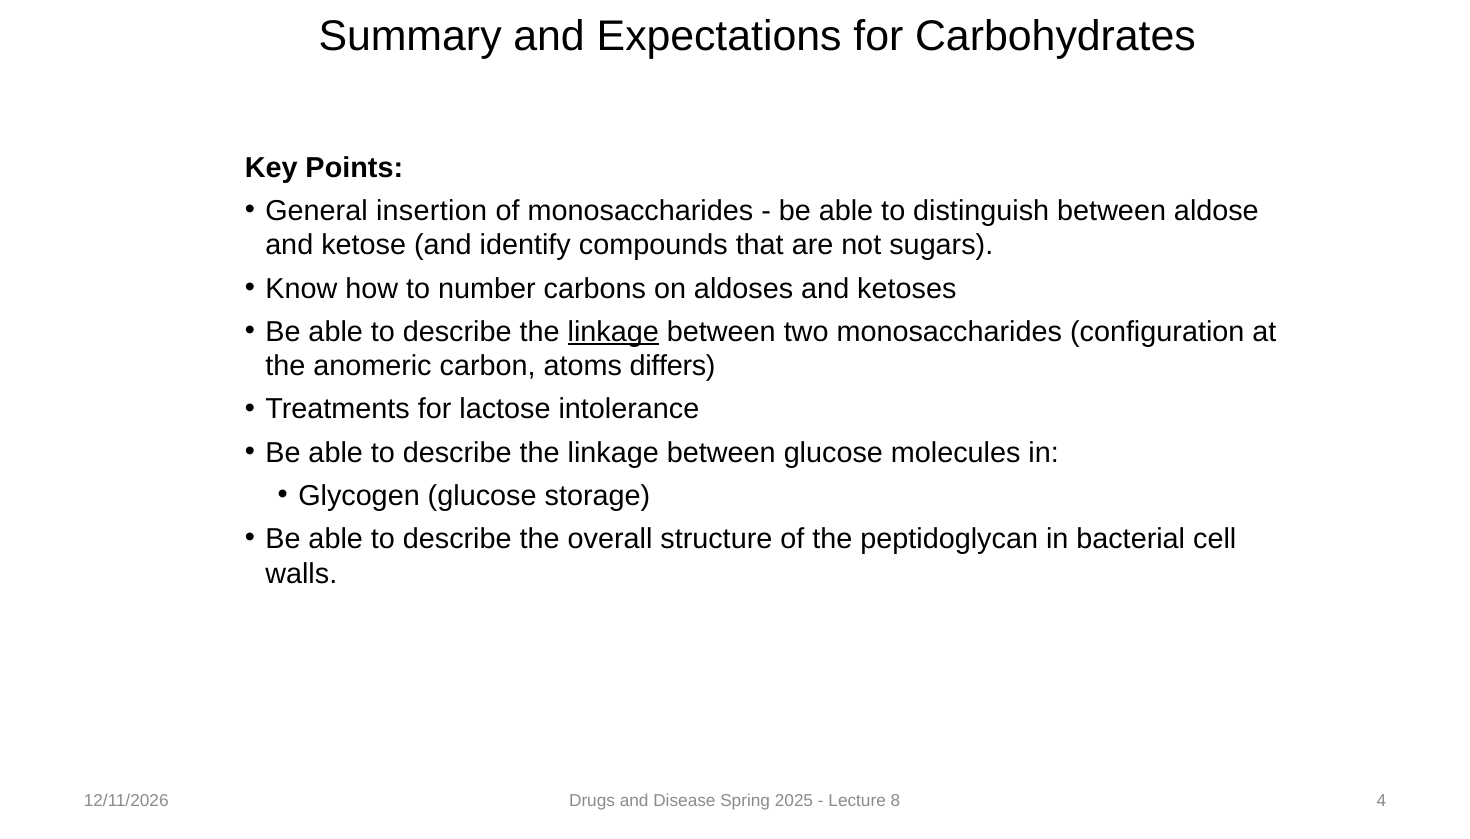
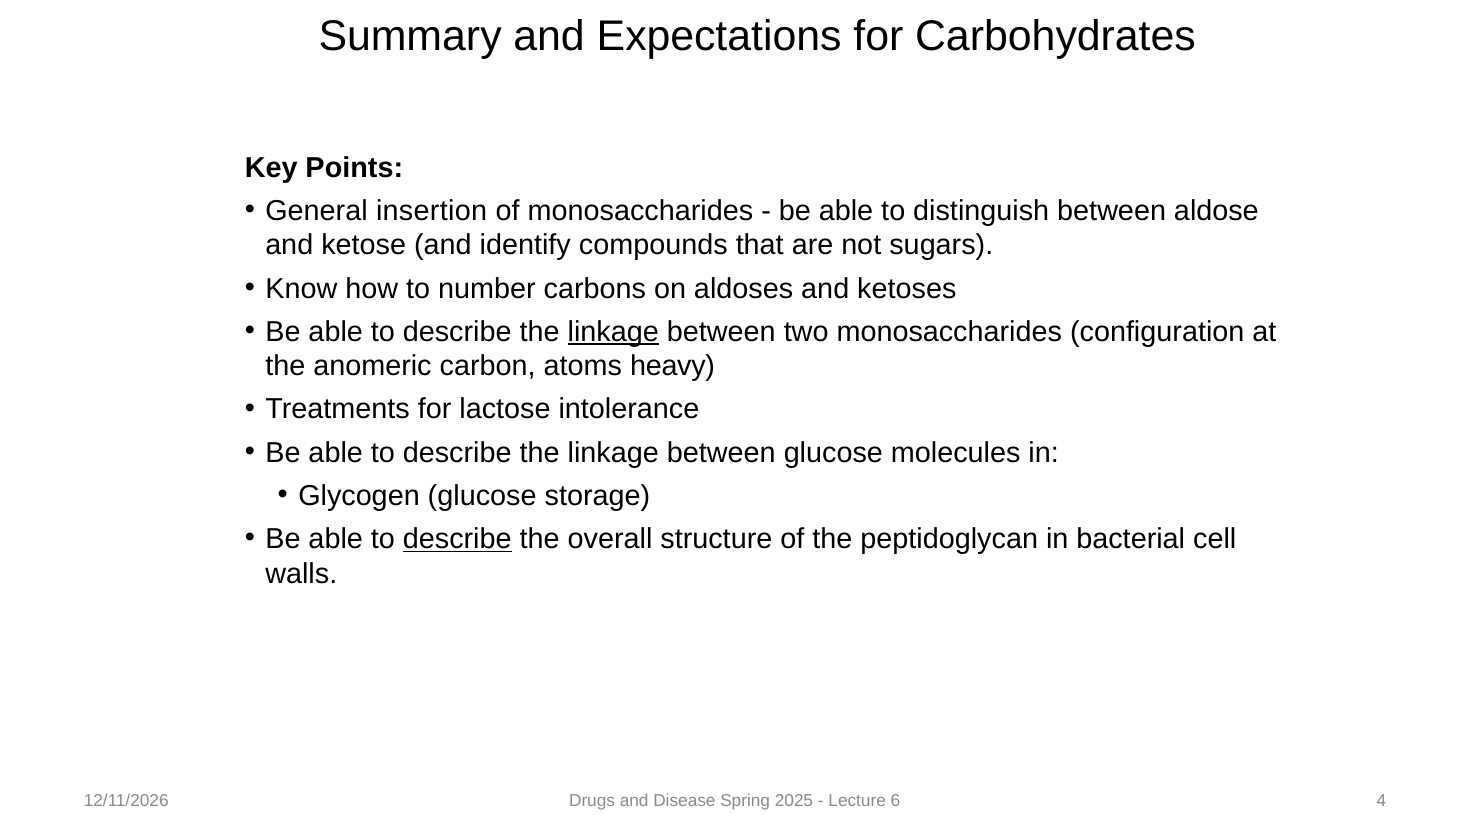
differs: differs -> heavy (673, 366)
describe underline: none -> present (457, 539)
8: 8 -> 6 (895, 801)
